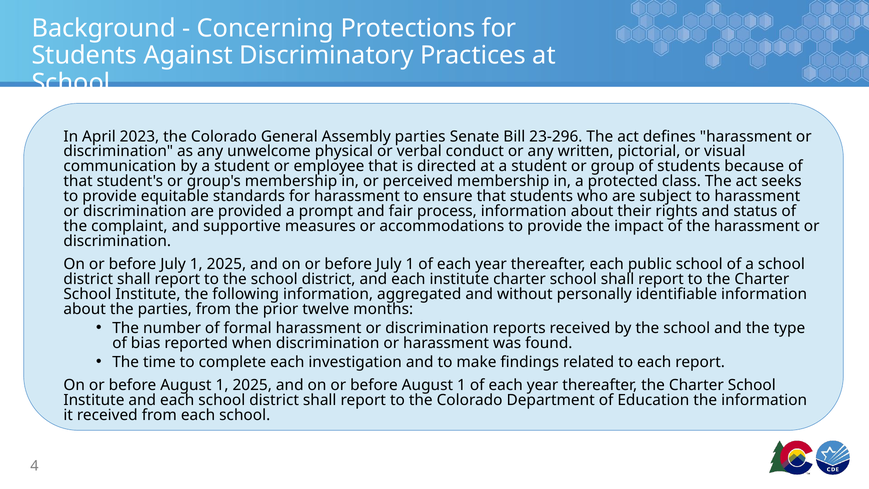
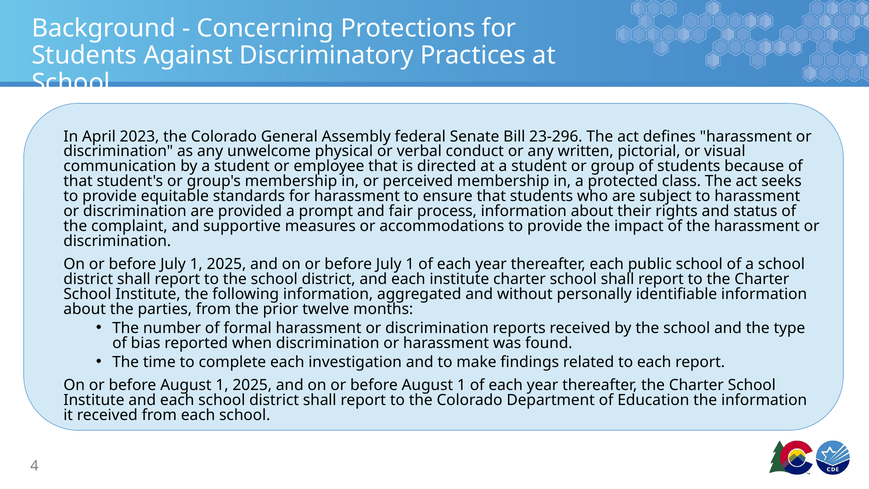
Assembly parties: parties -> federal (420, 136)
